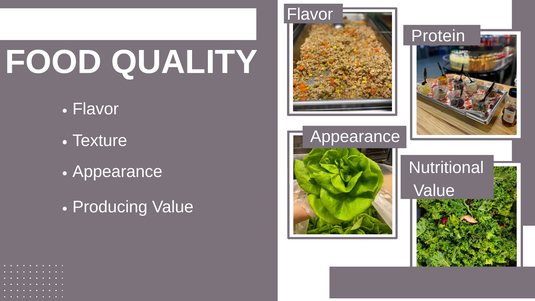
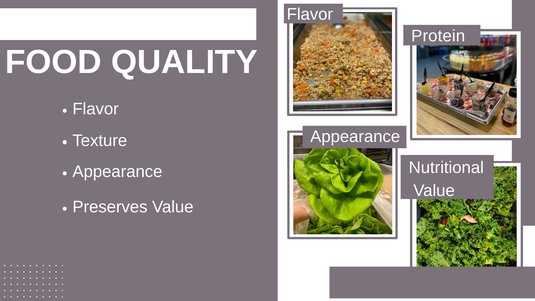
Producing: Producing -> Preserves (110, 207)
